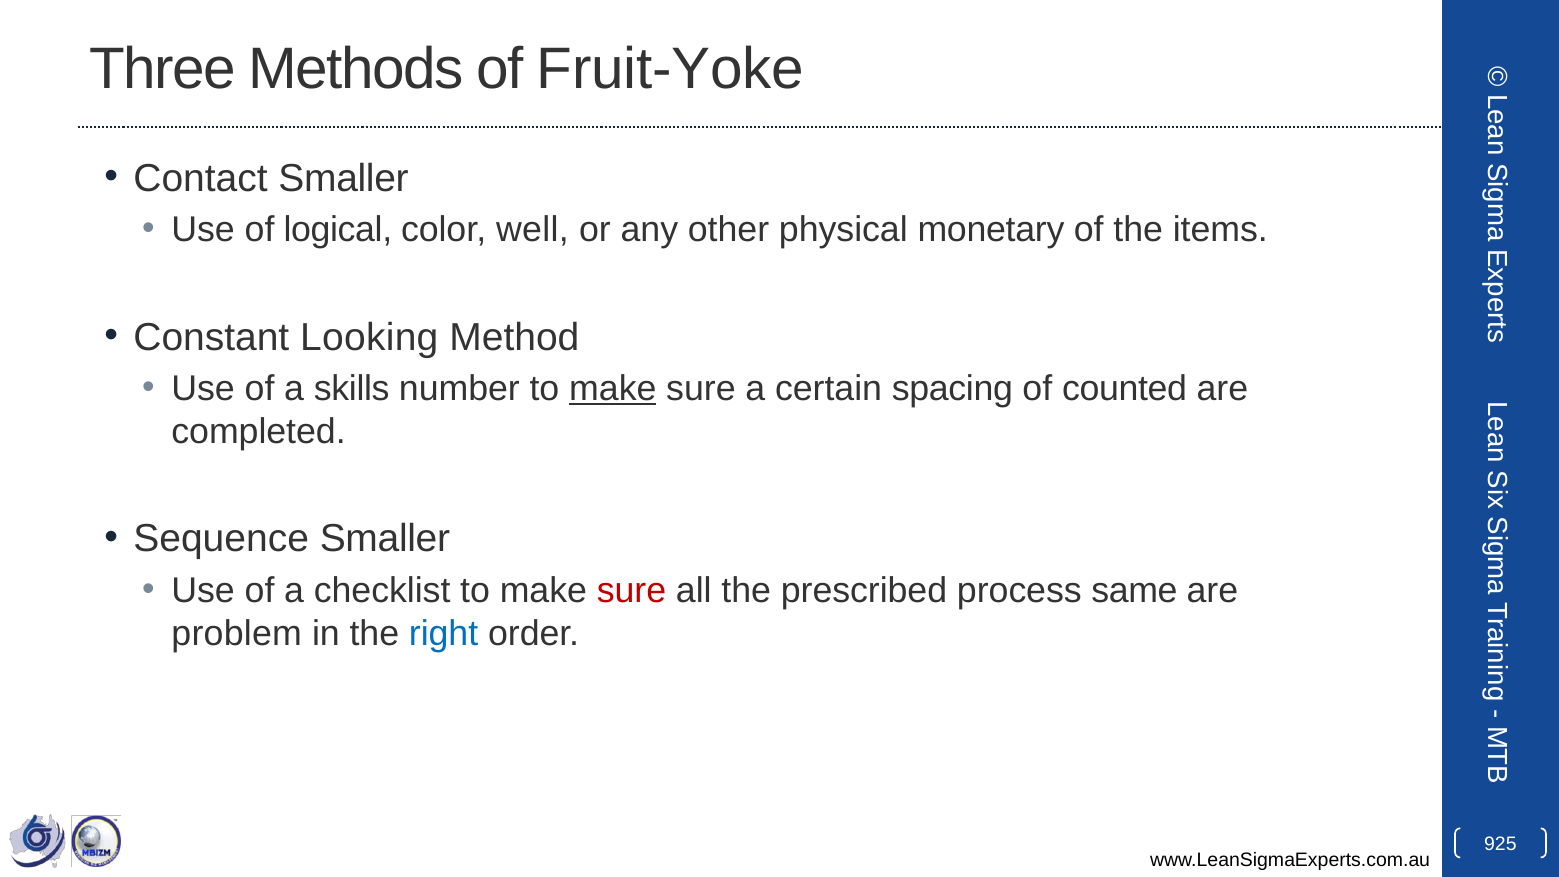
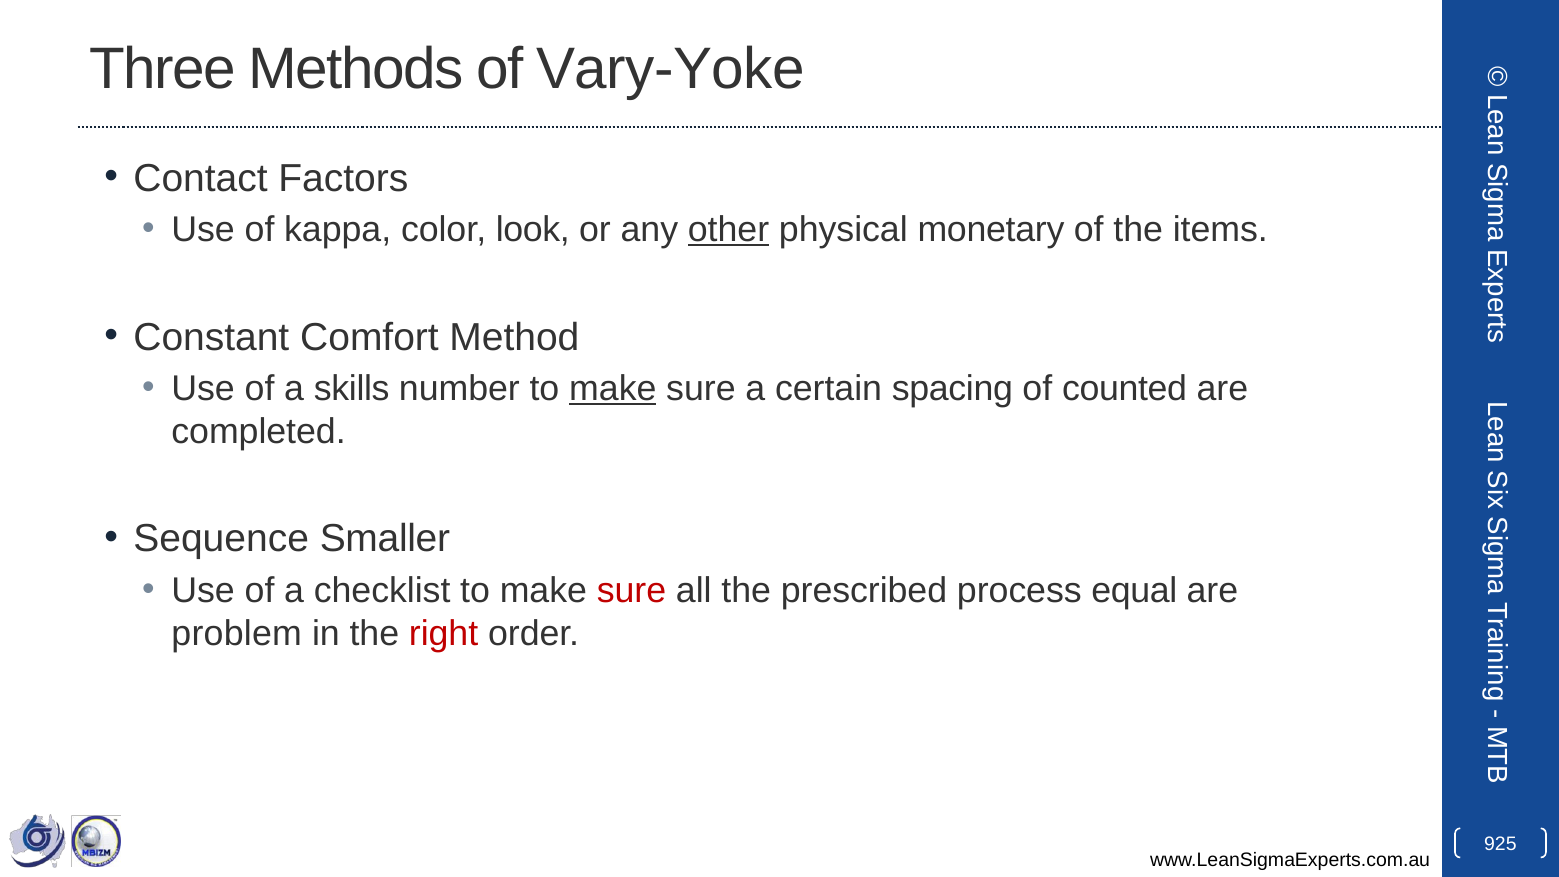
Fruit-Yoke: Fruit-Yoke -> Vary-Yoke (671, 69)
Contact Smaller: Smaller -> Factors (343, 178)
logical: logical -> kappa (338, 230)
well: well -> look (533, 230)
other underline: none -> present (729, 230)
Looking: Looking -> Comfort (369, 337)
same: same -> equal (1134, 591)
right colour: blue -> red (444, 634)
